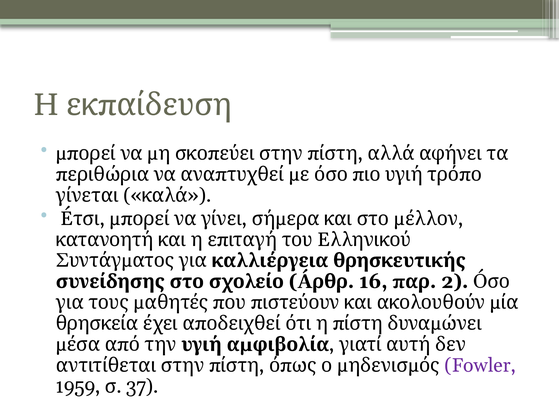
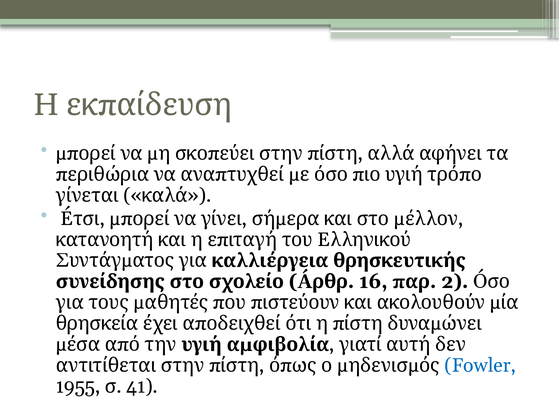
Fowler colour: purple -> blue (480, 365)
1959: 1959 -> 1955 (78, 386)
37: 37 -> 41 (142, 386)
